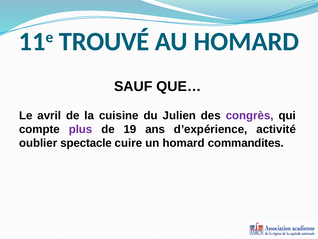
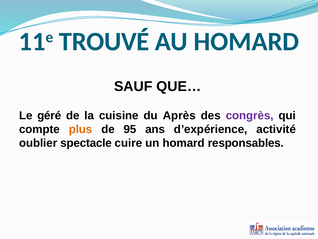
avril: avril -> géré (49, 115)
Julien: Julien -> Après (179, 115)
plus colour: purple -> orange (81, 129)
19: 19 -> 95 (130, 129)
commandites: commandites -> responsables (246, 143)
